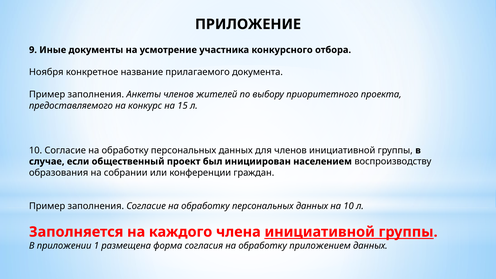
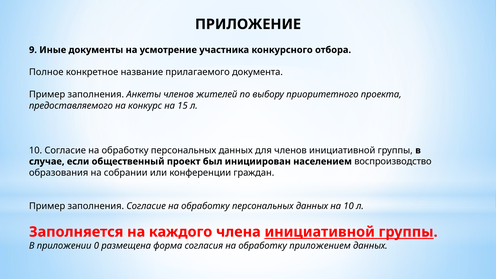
Ноября: Ноября -> Полное (46, 72)
воспроизводству: воспроизводству -> воспроизводство (393, 161)
1: 1 -> 0 (96, 246)
